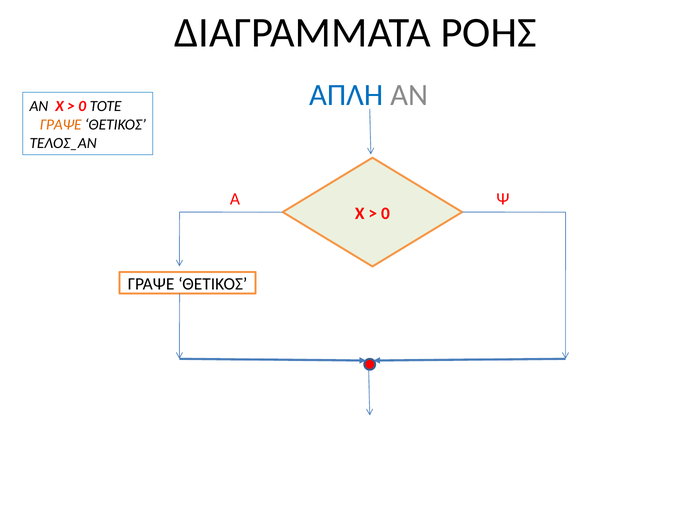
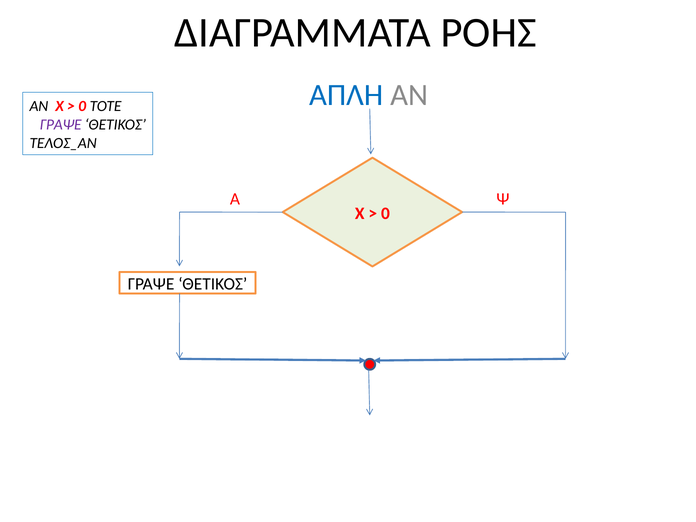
ΓΡΑΨΕ colour: orange -> purple (61, 125)
